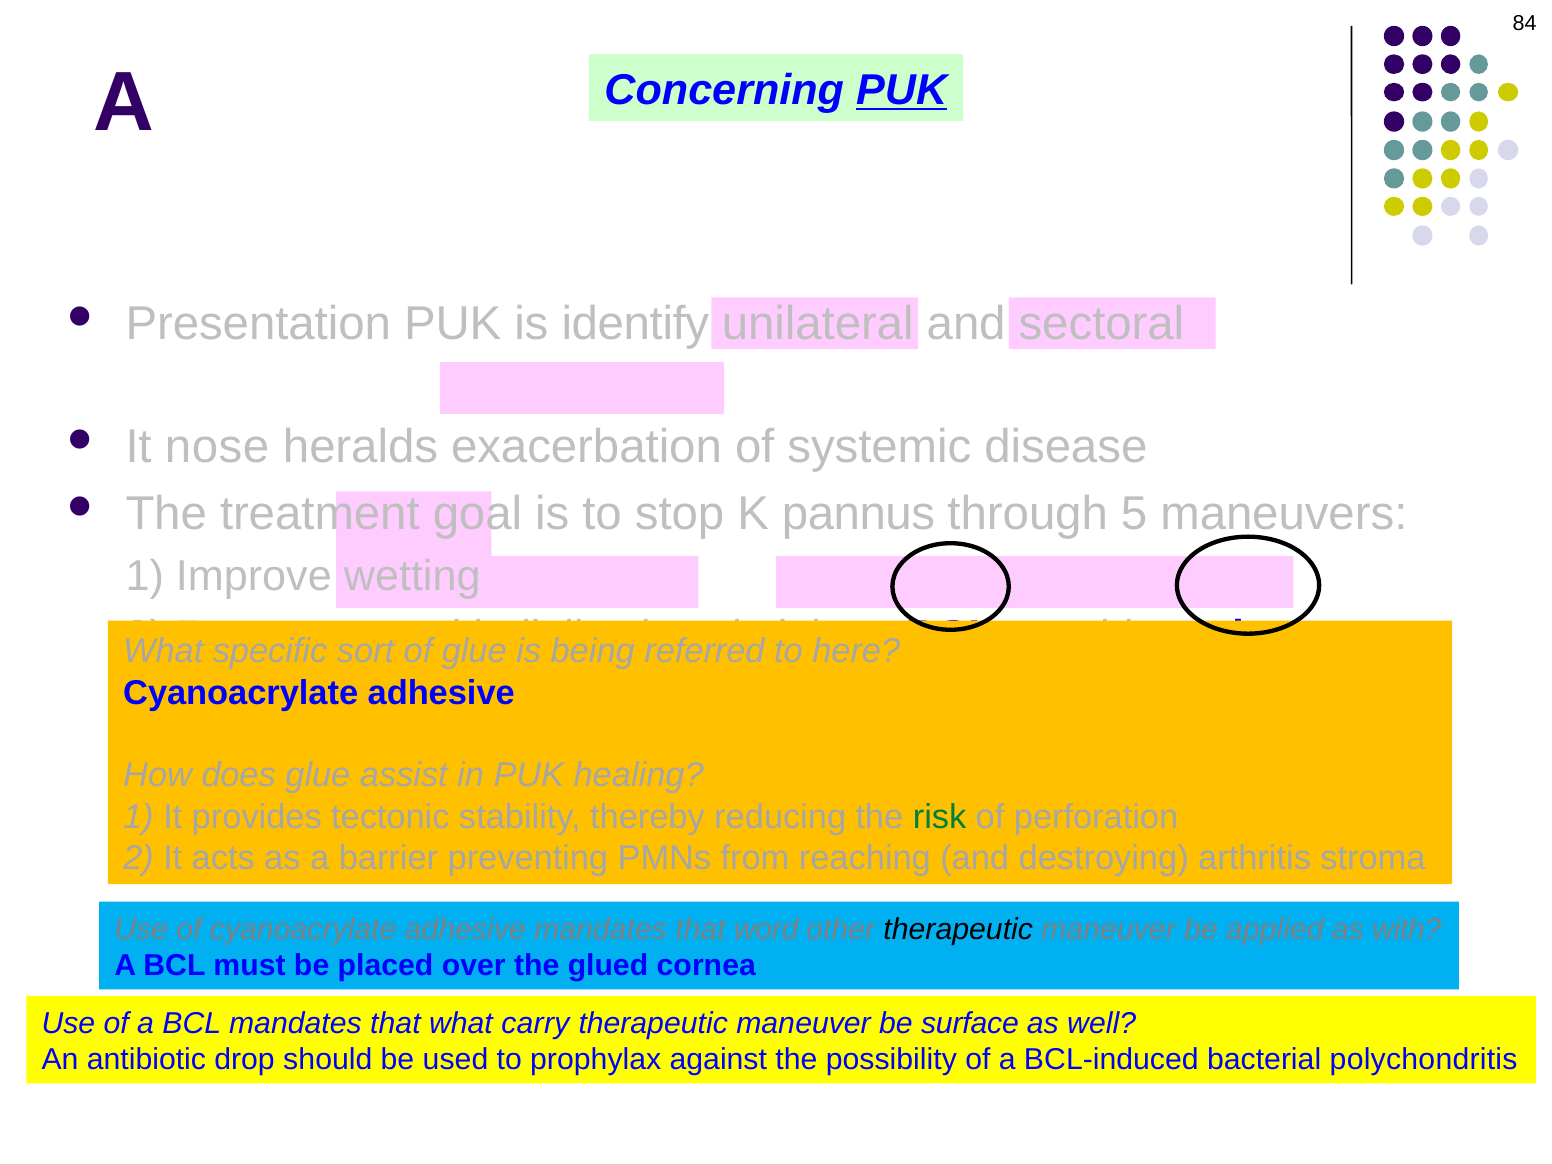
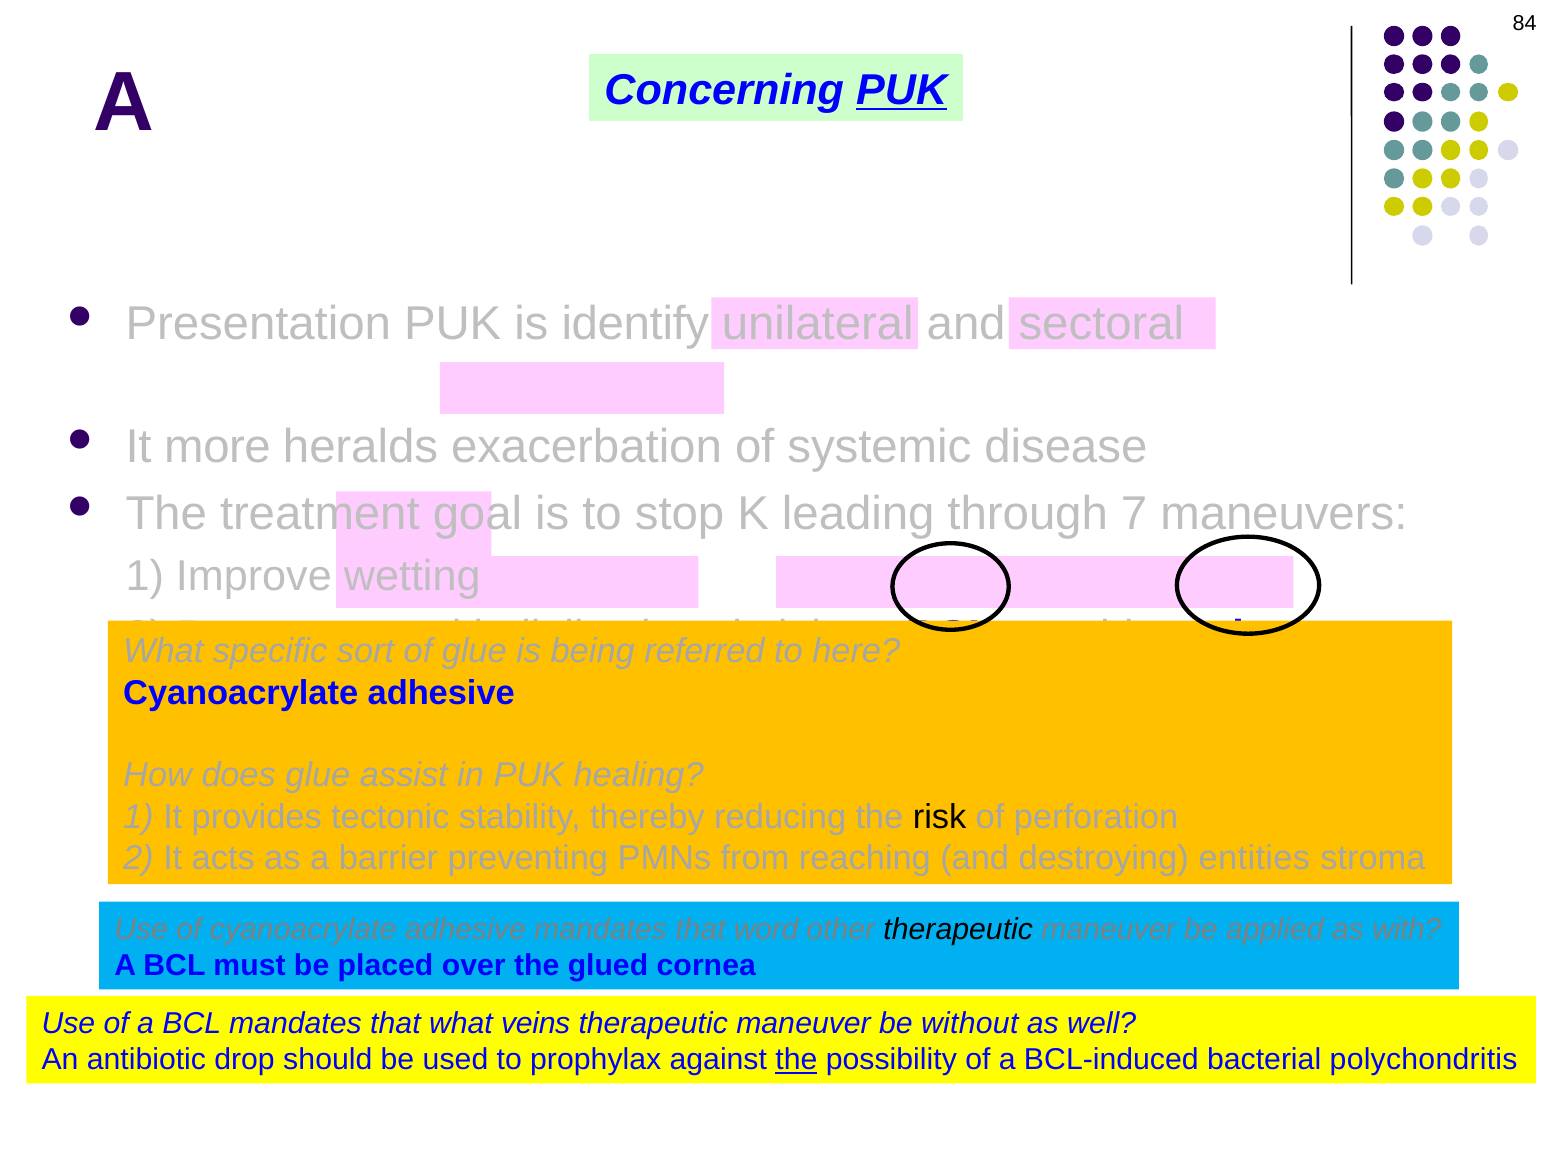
nose: nose -> more (218, 447)
pannus: pannus -> leading (858, 514)
5: 5 -> 7 (1134, 514)
risk colour: green -> black (940, 817)
arthritis: arthritis -> entities (1254, 858)
carry: carry -> veins (536, 1024)
surface: surface -> without (970, 1024)
the underline: none -> present (796, 1060)
